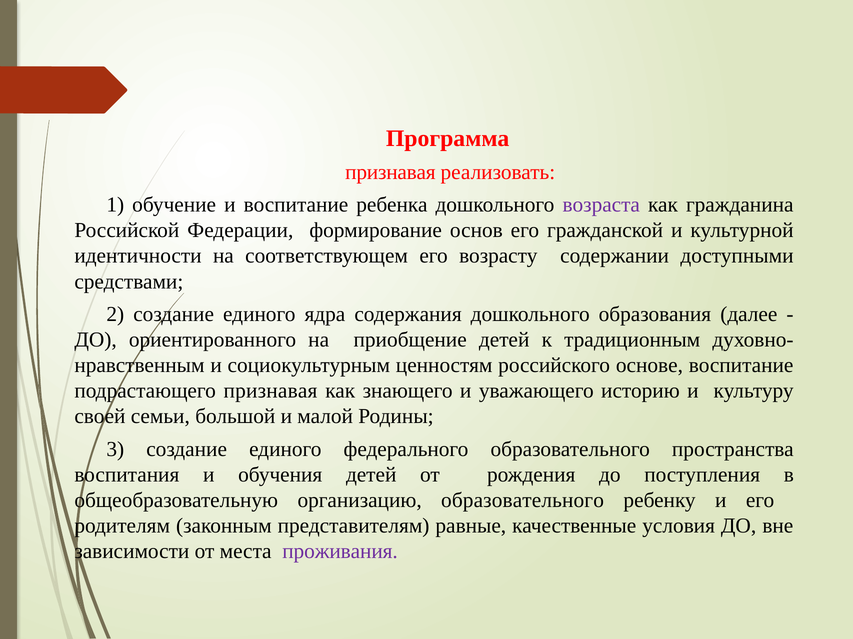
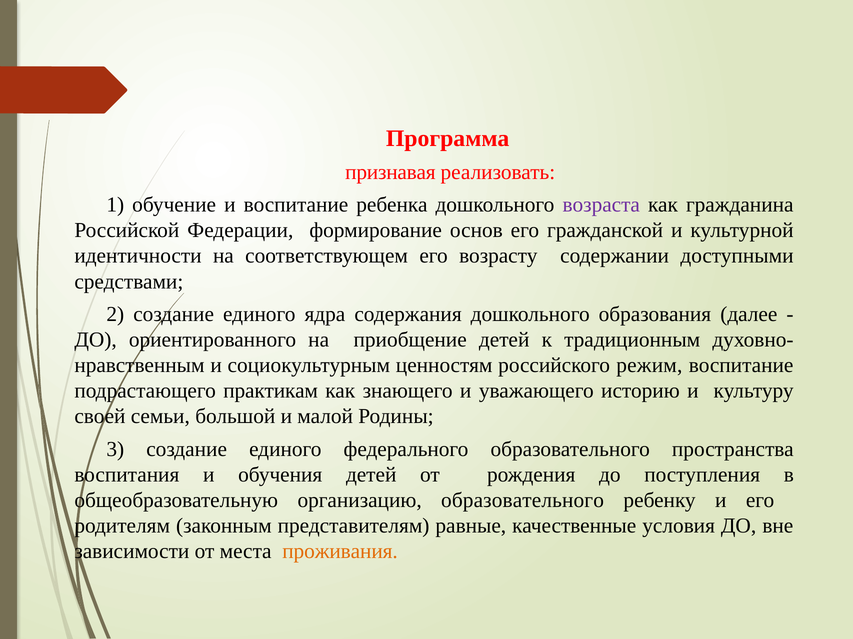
основе: основе -> режим (649, 366)
подрастающего признавая: признавая -> практикам (271, 391)
проживания colour: purple -> orange (340, 552)
